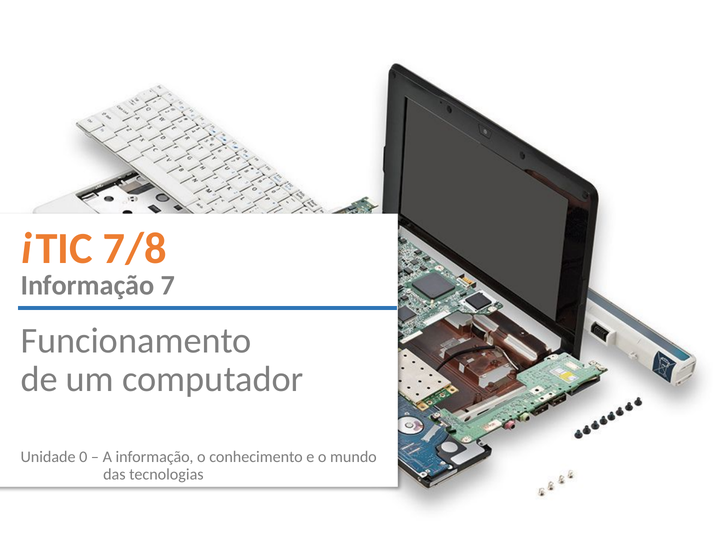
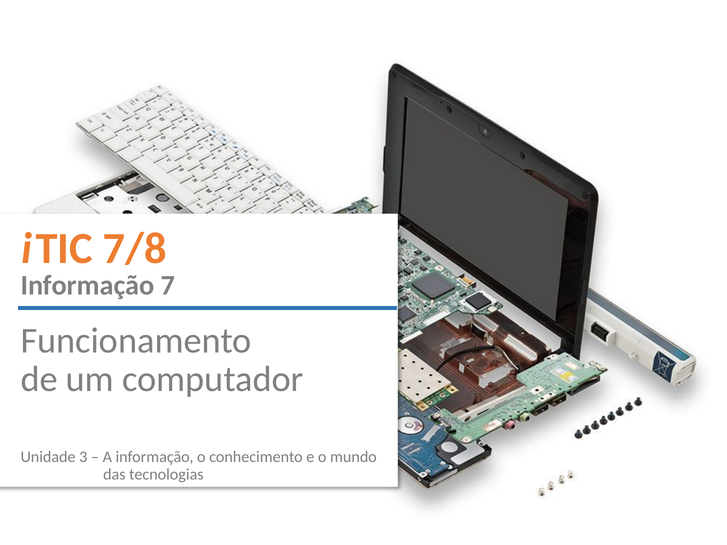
0: 0 -> 3 (83, 457)
